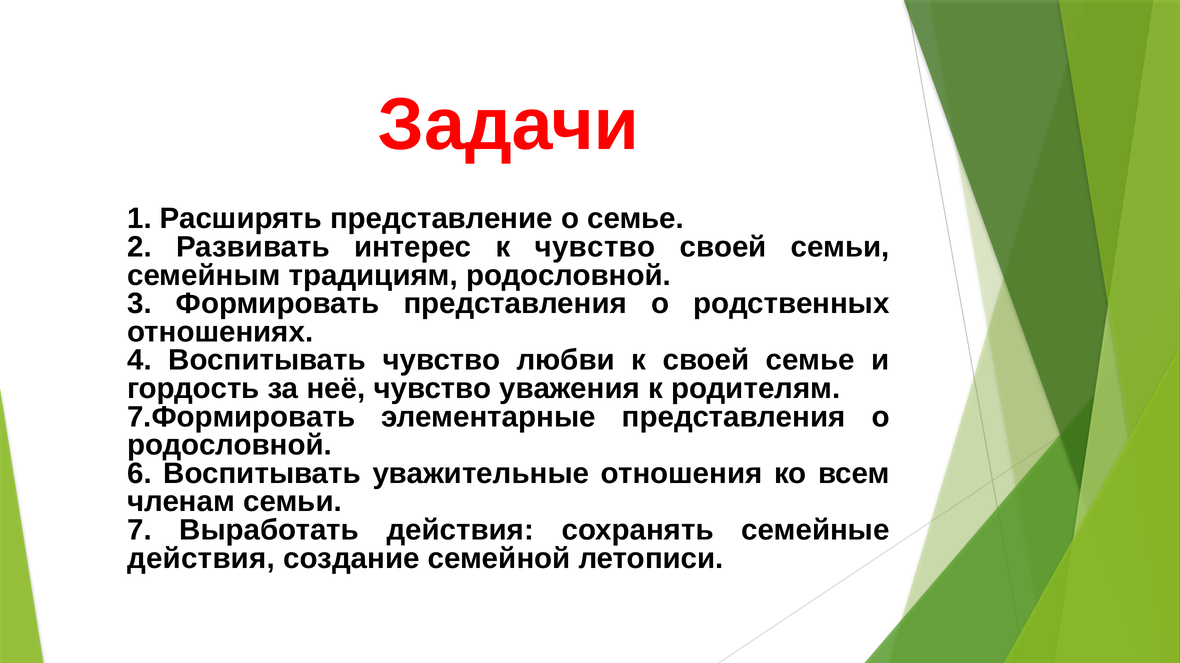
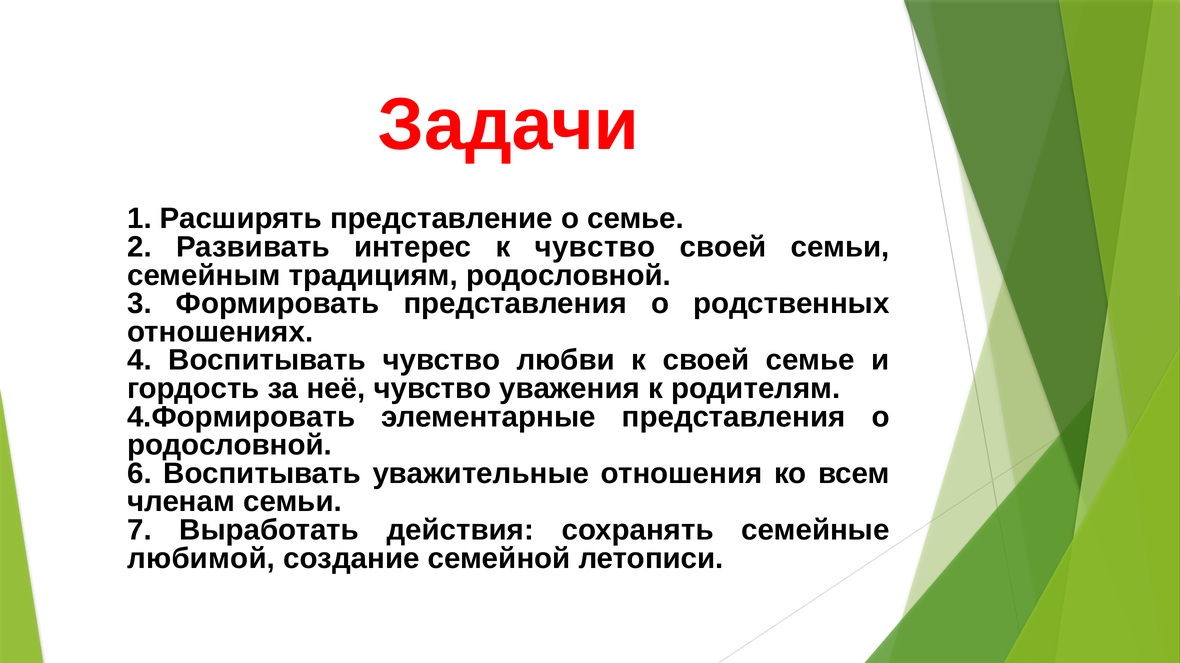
7.Формировать: 7.Формировать -> 4.Формировать (241, 417)
действия: действия -> любимой (201, 559)
